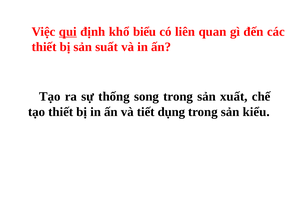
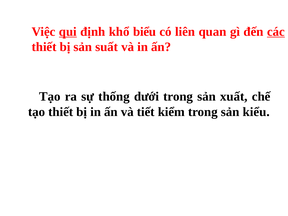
các underline: none -> present (276, 32)
song: song -> dưới (147, 96)
dụng: dụng -> kiểm (171, 112)
